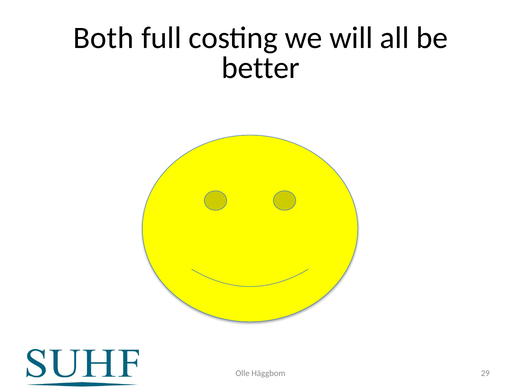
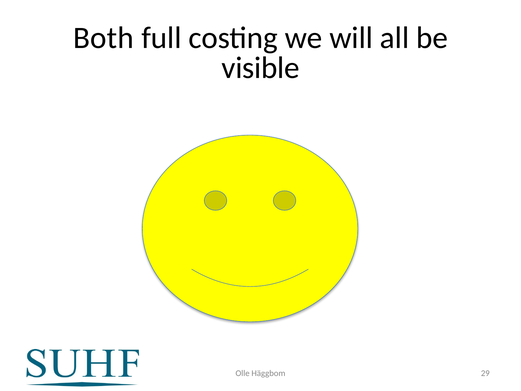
better: better -> visible (261, 68)
